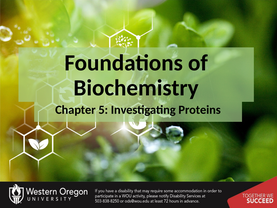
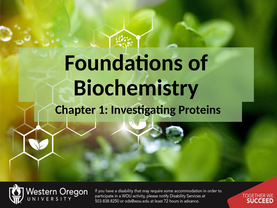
5: 5 -> 1 (103, 110)
